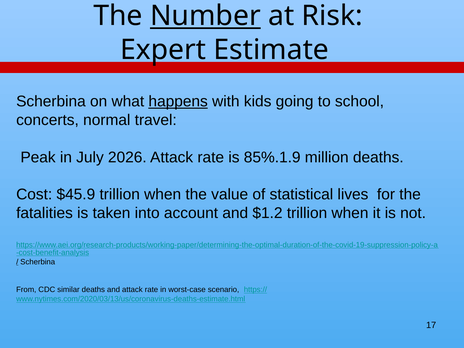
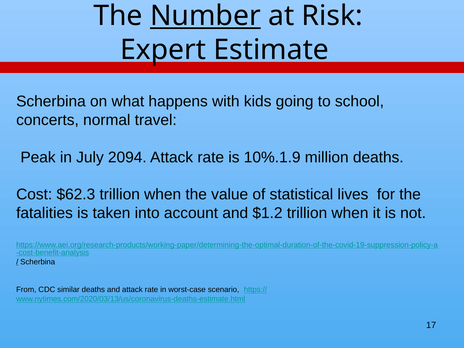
happens underline: present -> none (178, 102)
2026: 2026 -> 2094 (127, 157)
85%.1.9: 85%.1.9 -> 10%.1.9 (272, 157)
$45.9: $45.9 -> $62.3 (76, 194)
